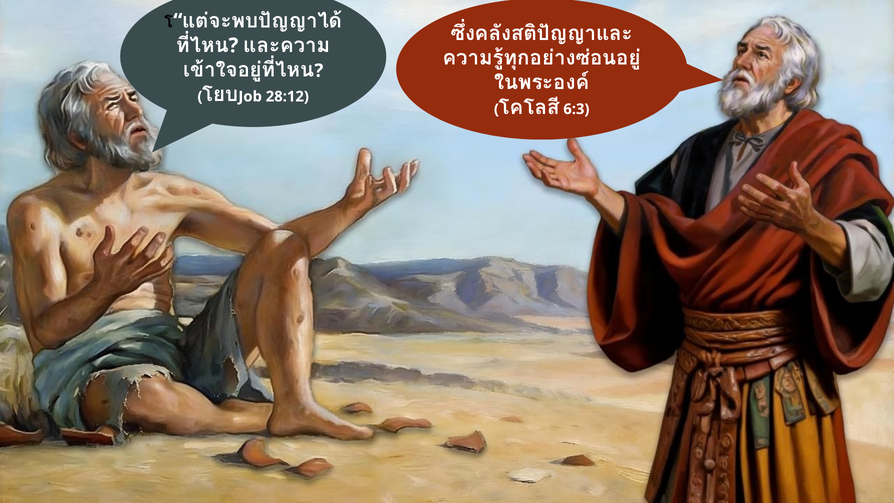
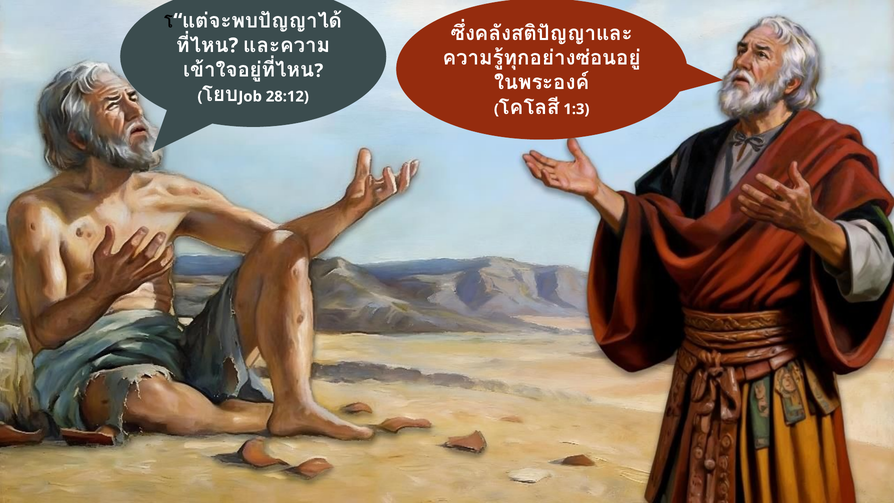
6:3: 6:3 -> 1:3 (576, 109)
